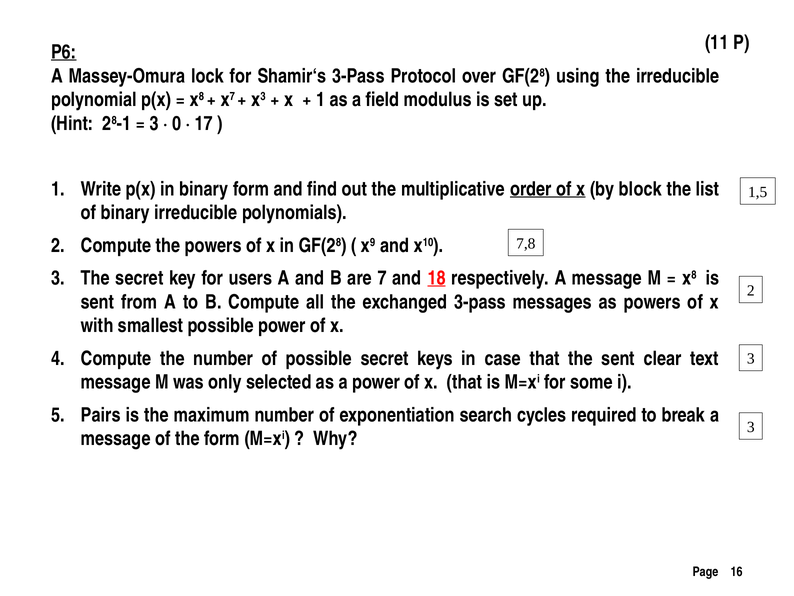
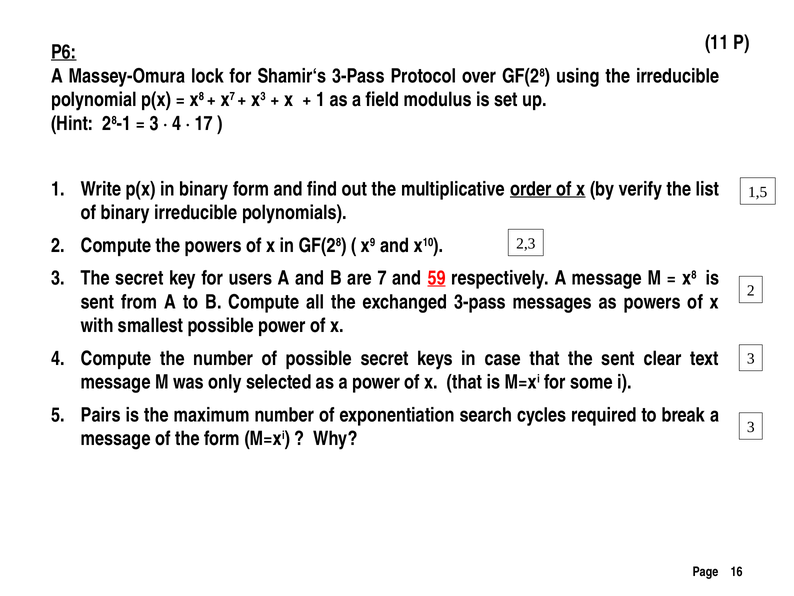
0: 0 -> 4 (177, 124)
block: block -> verify (640, 189)
7,8: 7,8 -> 2,3 (526, 243)
18: 18 -> 59 (437, 278)
